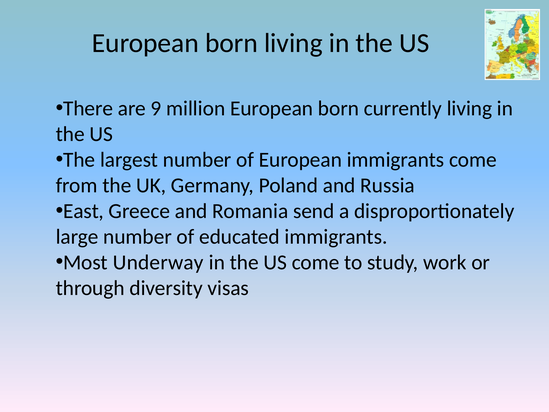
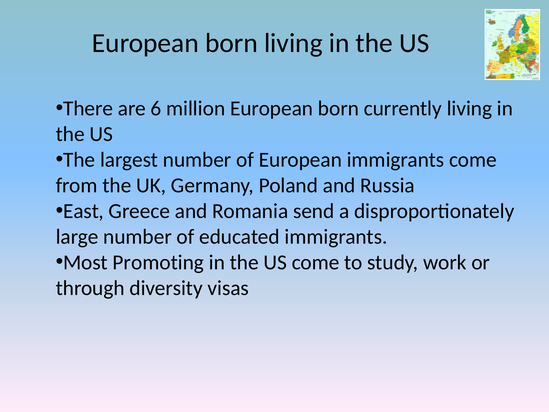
9: 9 -> 6 (156, 108)
Underway: Underway -> Promoting (158, 262)
